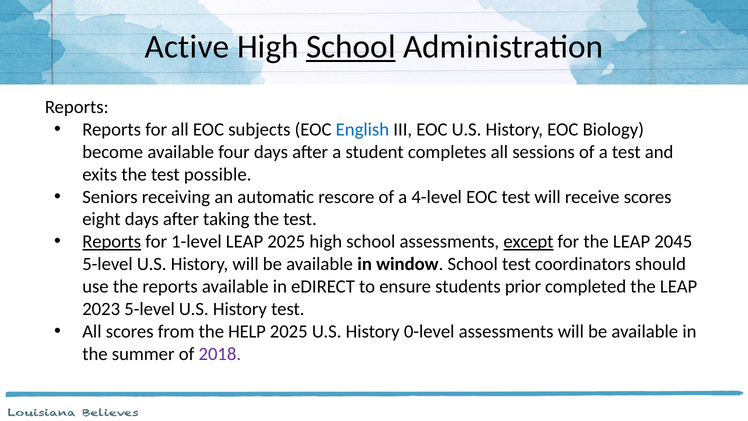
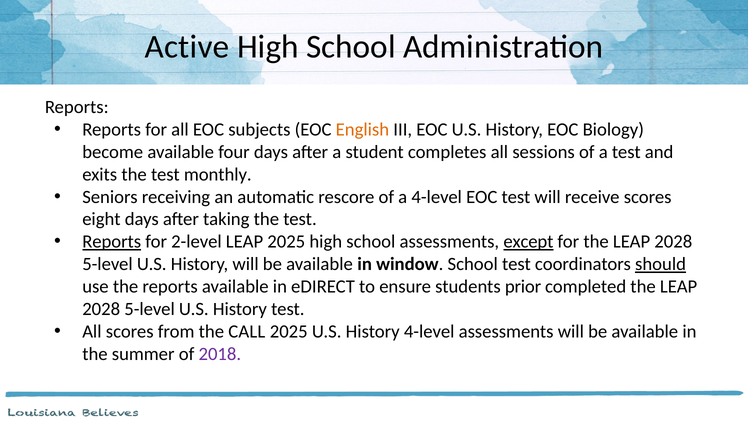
School underline: present -> none (351, 47)
English colour: blue -> orange (362, 129)
possible: possible -> monthly (218, 174)
1-level: 1-level -> 2-level (196, 242)
for the LEAP 2045: 2045 -> 2028 (673, 242)
should underline: none -> present (661, 264)
2023: 2023 -> 2028 (101, 309)
HELP: HELP -> CALL (247, 331)
History 0-level: 0-level -> 4-level (429, 331)
